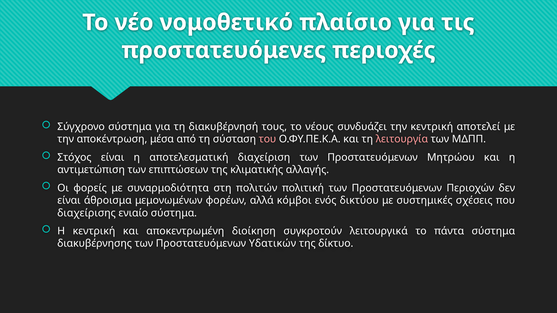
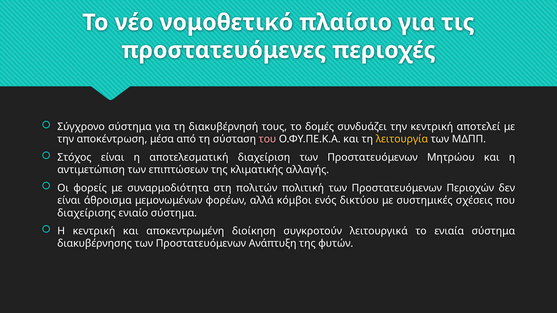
νέους: νέους -> δομές (320, 127)
λειτουργία colour: pink -> yellow (402, 139)
πάντα: πάντα -> ενιαία (449, 231)
Υδατικών: Υδατικών -> Ανάπτυξη (273, 244)
δίκτυο: δίκτυο -> φυτών (336, 244)
